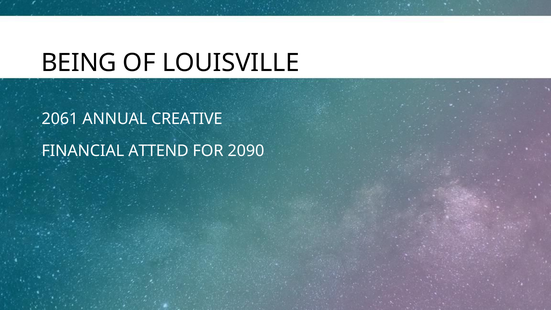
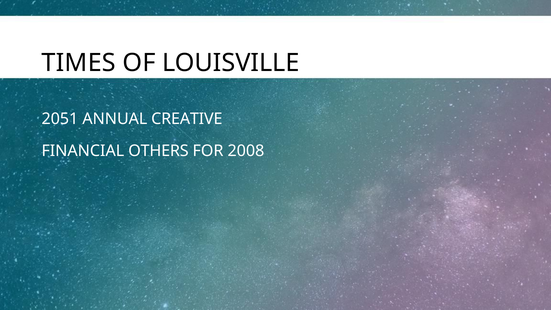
BEING: BEING -> TIMES (79, 63)
2061: 2061 -> 2051 (60, 119)
ATTEND: ATTEND -> OTHERS (158, 151)
2090: 2090 -> 2008 (246, 151)
